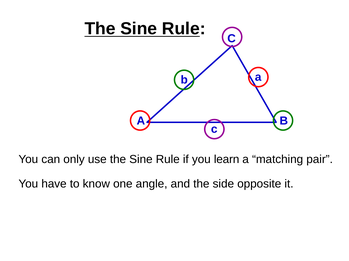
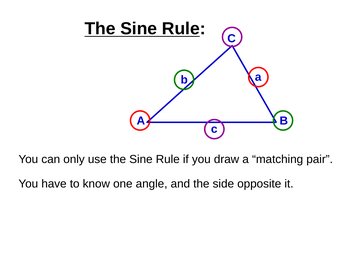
learn: learn -> draw (227, 160)
